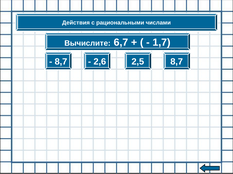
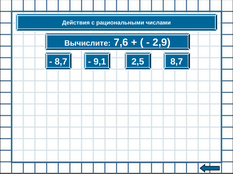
6,7: 6,7 -> 7,6 (121, 42)
1,7: 1,7 -> 2,9 (162, 42)
2,6: 2,6 -> 9,1 (100, 62)
